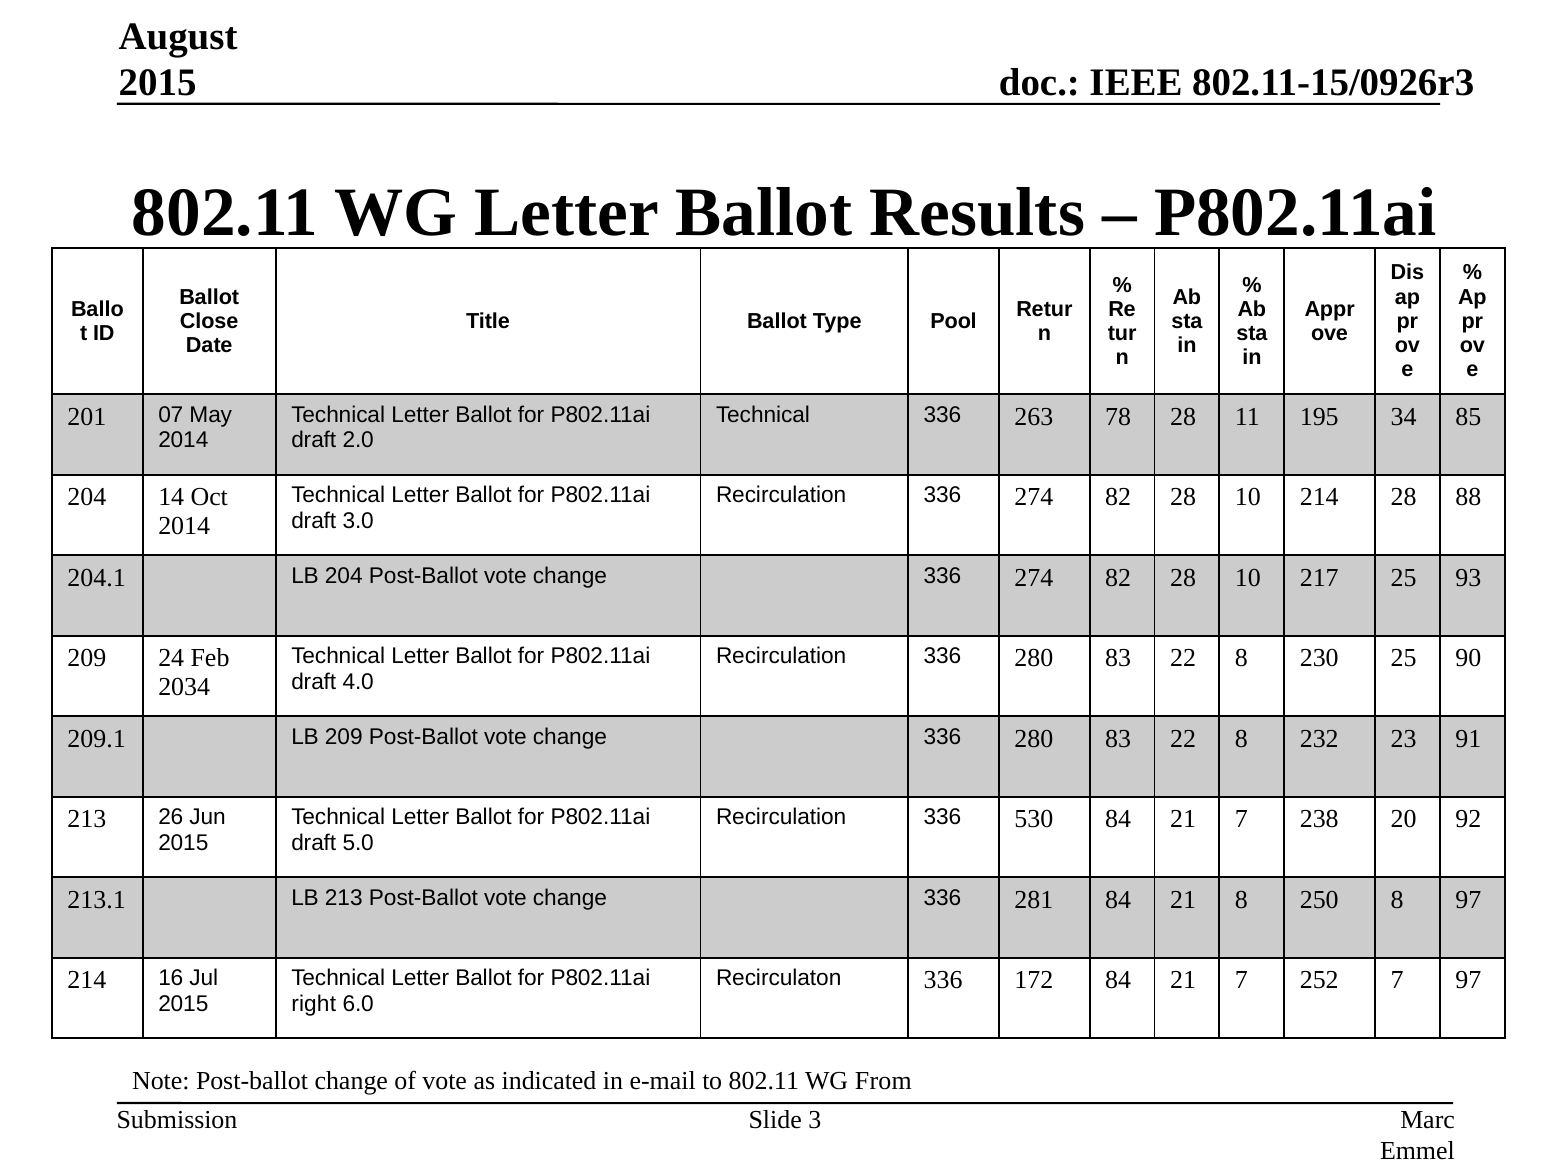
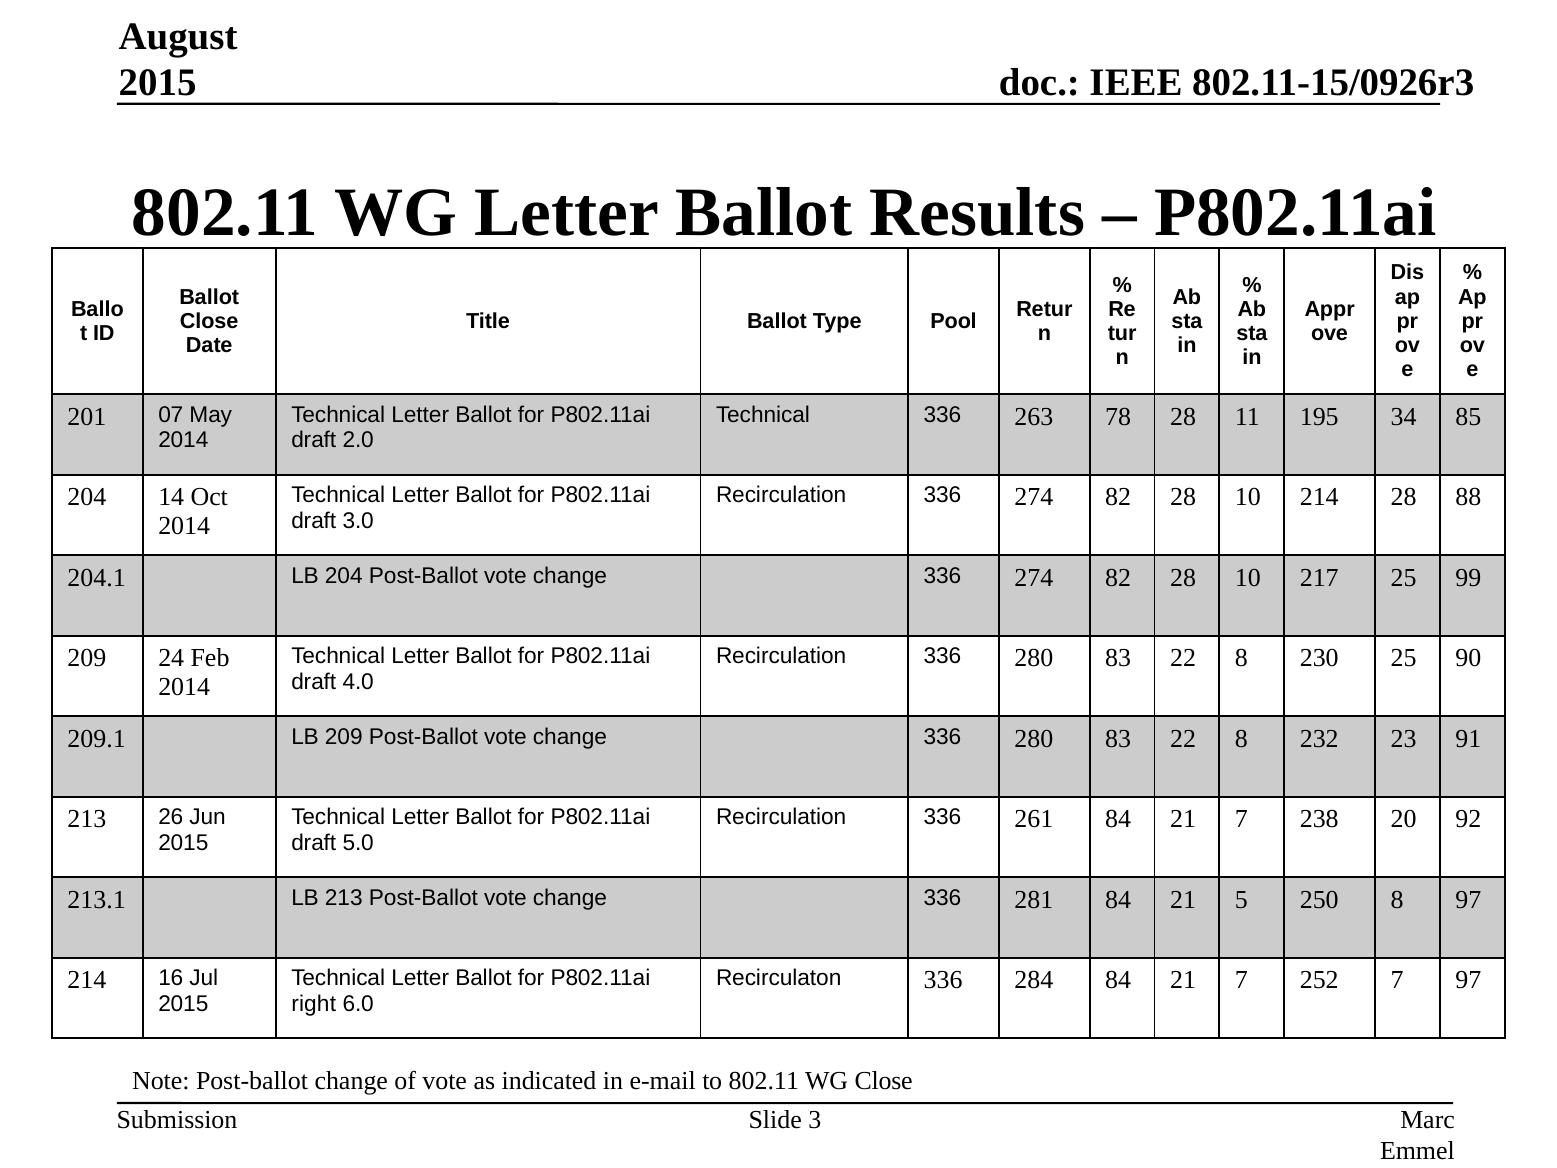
93: 93 -> 99 (1468, 577)
2034: 2034 -> 2014 (184, 687)
530: 530 -> 261 (1034, 819)
21 8: 8 -> 5 (1241, 899)
172: 172 -> 284 (1034, 980)
WG From: From -> Close (884, 1081)
